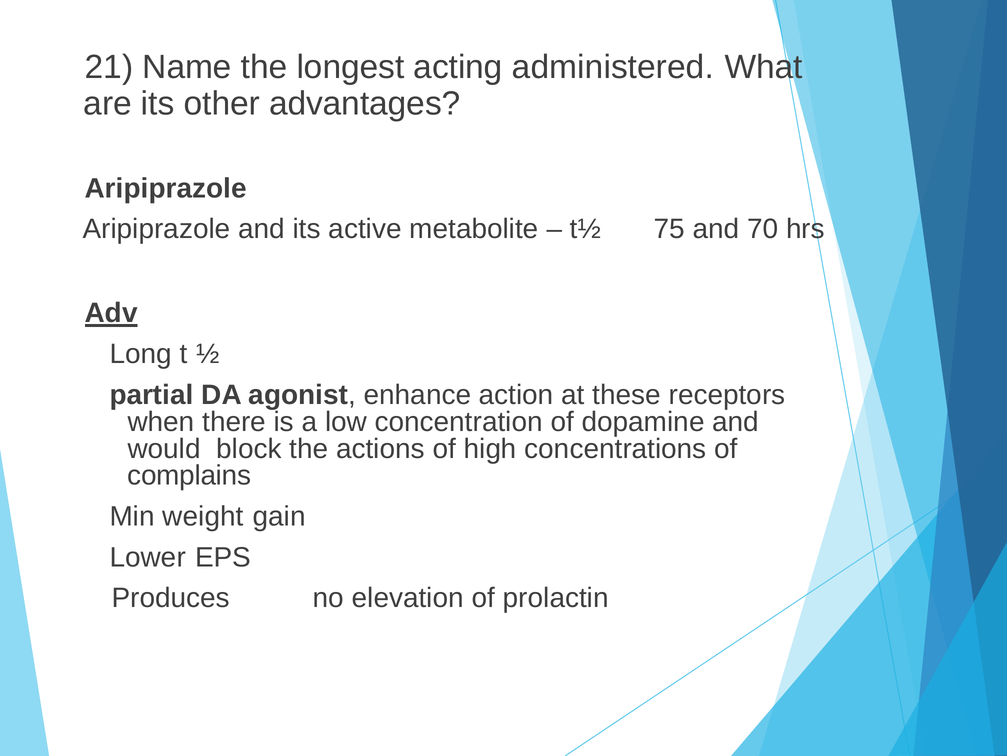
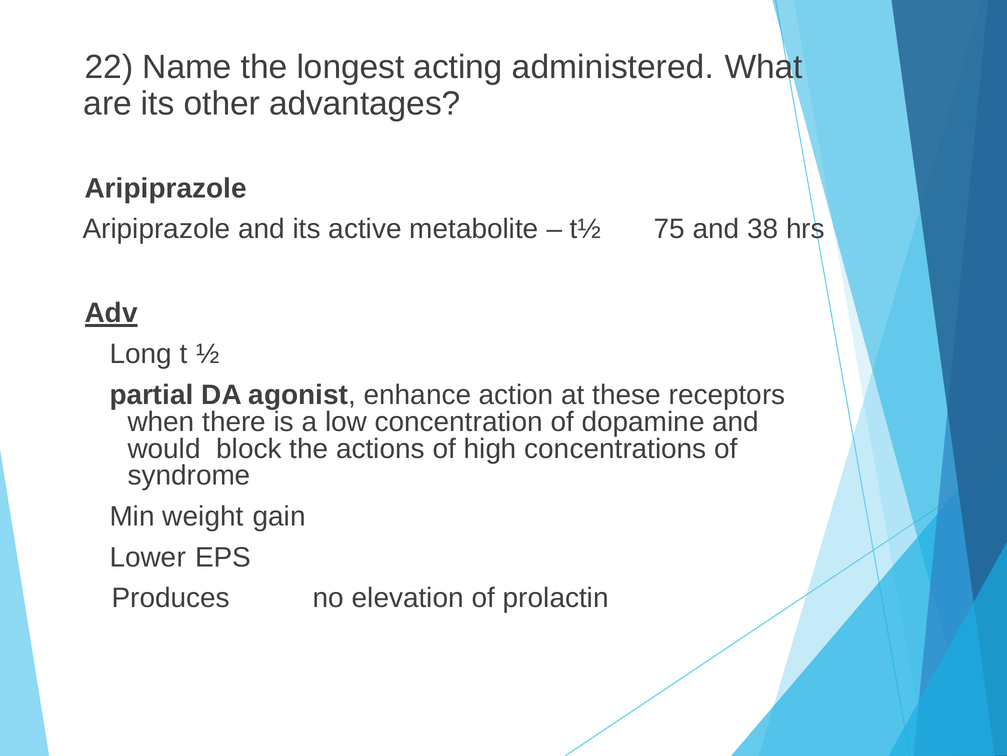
21: 21 -> 22 (109, 67)
70: 70 -> 38 (763, 229)
complains: complains -> syndrome (189, 475)
